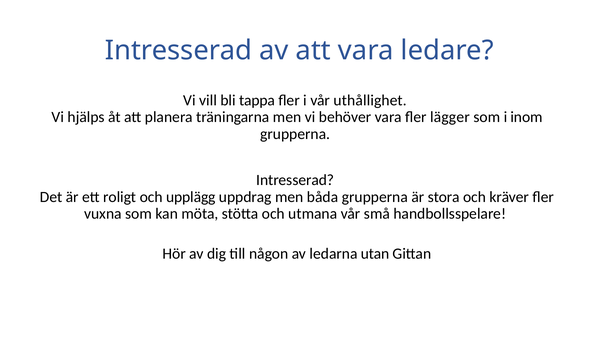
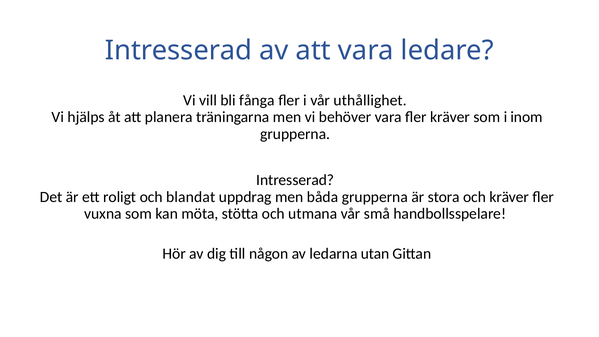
tappa: tappa -> fånga (257, 100)
fler lägger: lägger -> kräver (450, 117)
upplägg: upplägg -> blandat (191, 197)
